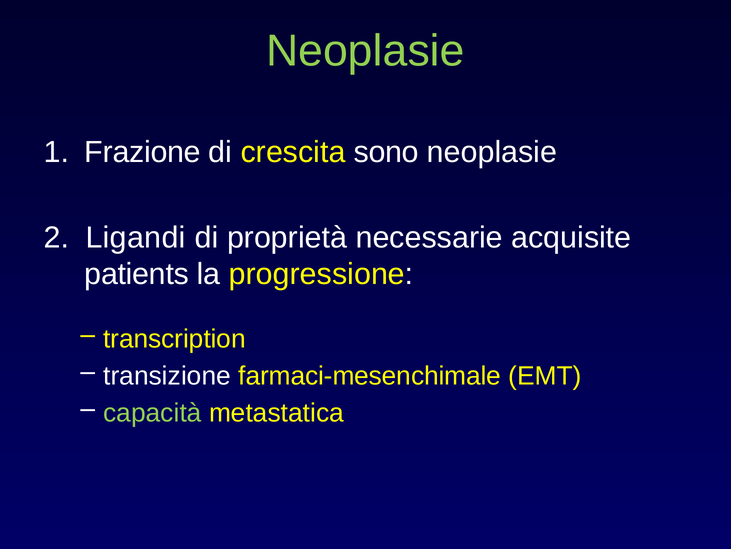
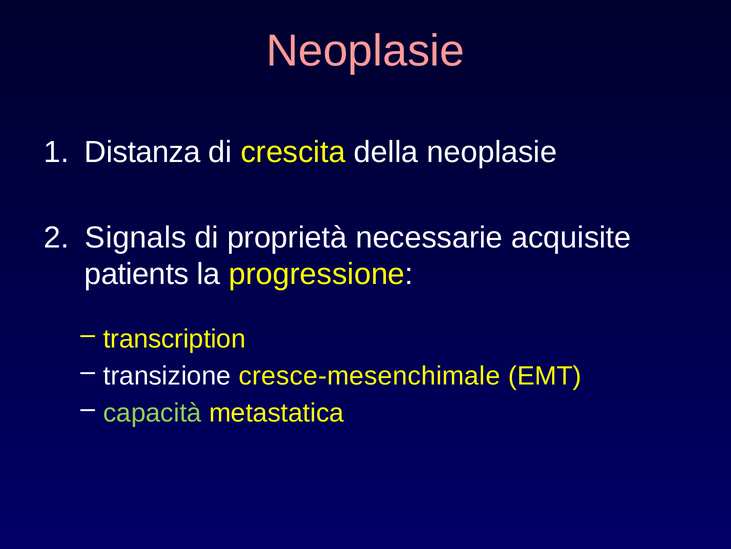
Neoplasie colour: light green -> pink (365, 51)
Frazione: Frazione -> Distanza (143, 152)
sono: sono -> della (386, 152)
Ligandi: Ligandi -> Signals (136, 237)
farmaci-mesenchimale: farmaci-mesenchimale -> cresce-mesenchimale (370, 375)
